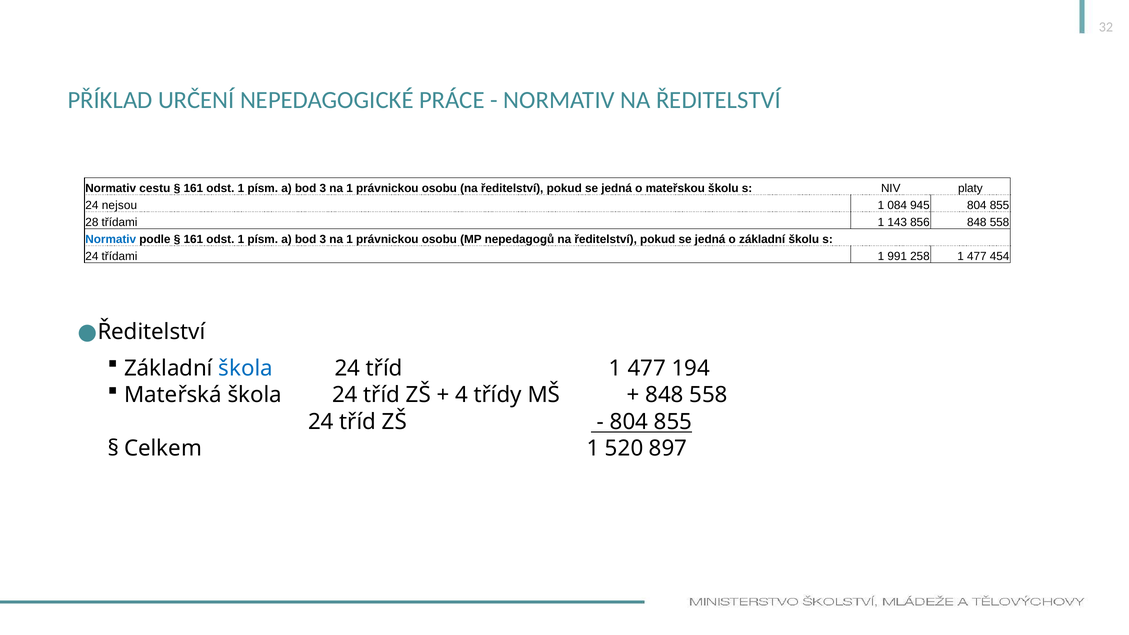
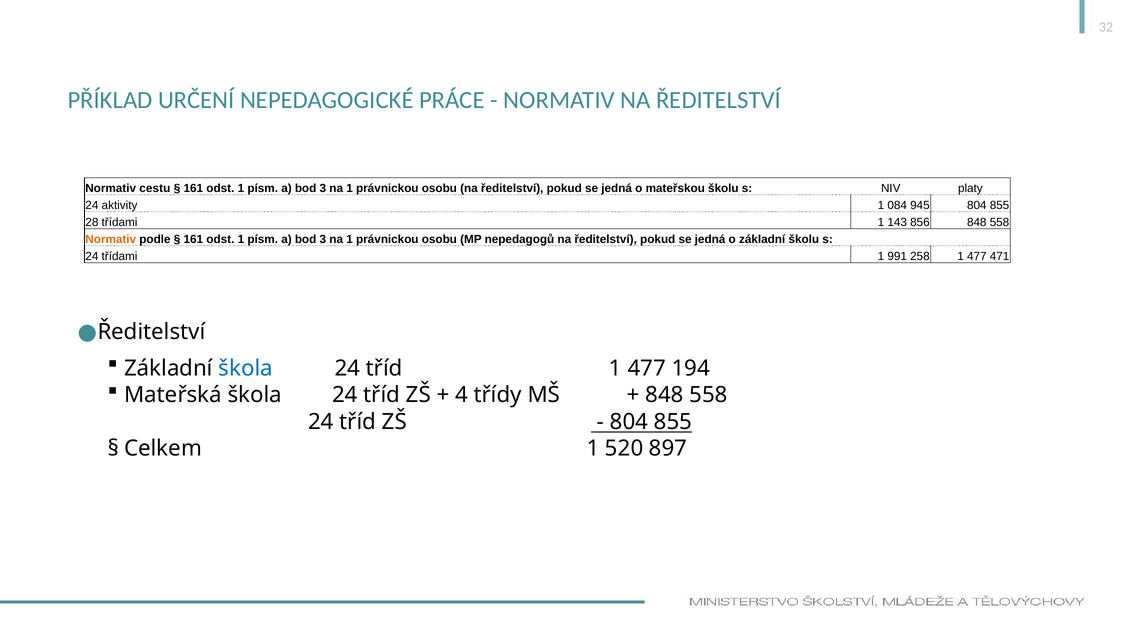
nejsou: nejsou -> aktivity (120, 205)
Normativ colour: blue -> orange (111, 239)
454: 454 -> 471 (1000, 256)
